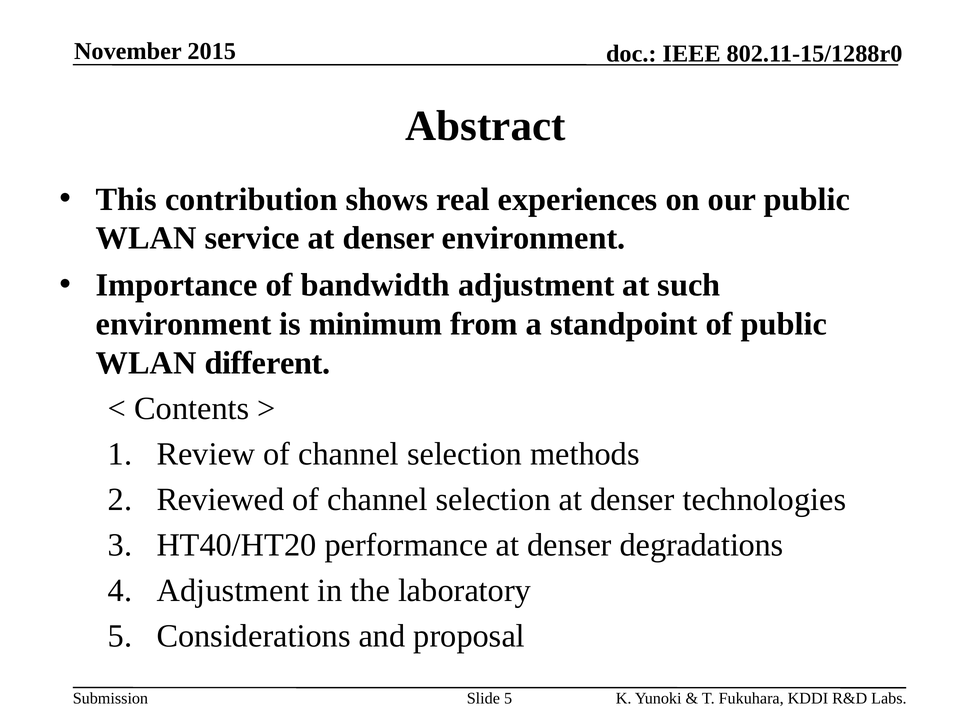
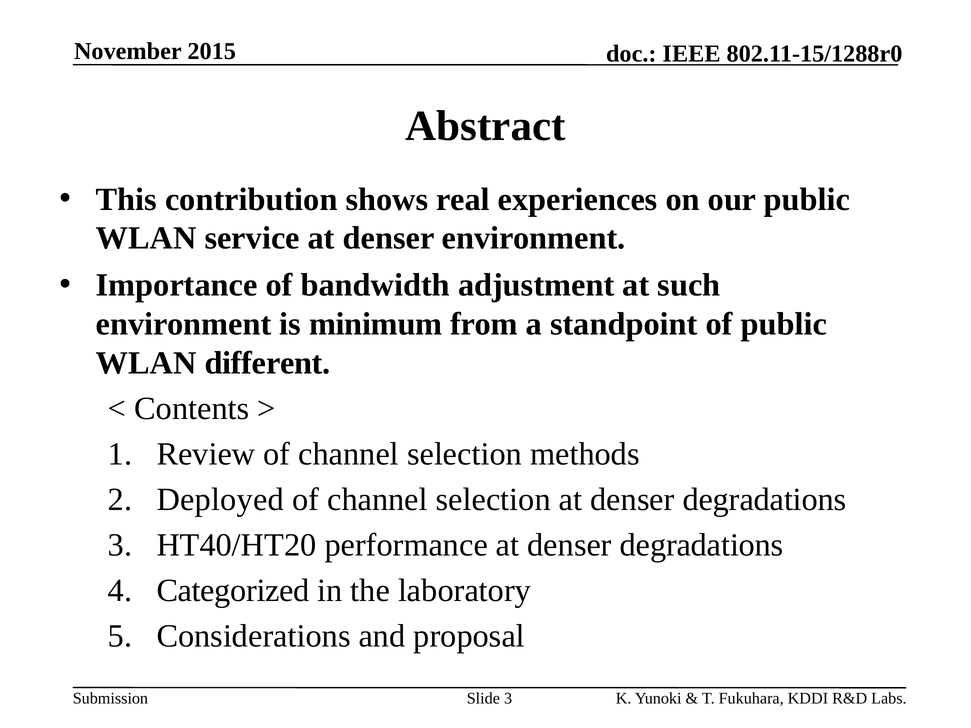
Reviewed: Reviewed -> Deployed (220, 500)
selection at denser technologies: technologies -> degradations (765, 500)
Adjustment: Adjustment -> Categorized (233, 591)
Slide 5: 5 -> 3 (508, 698)
